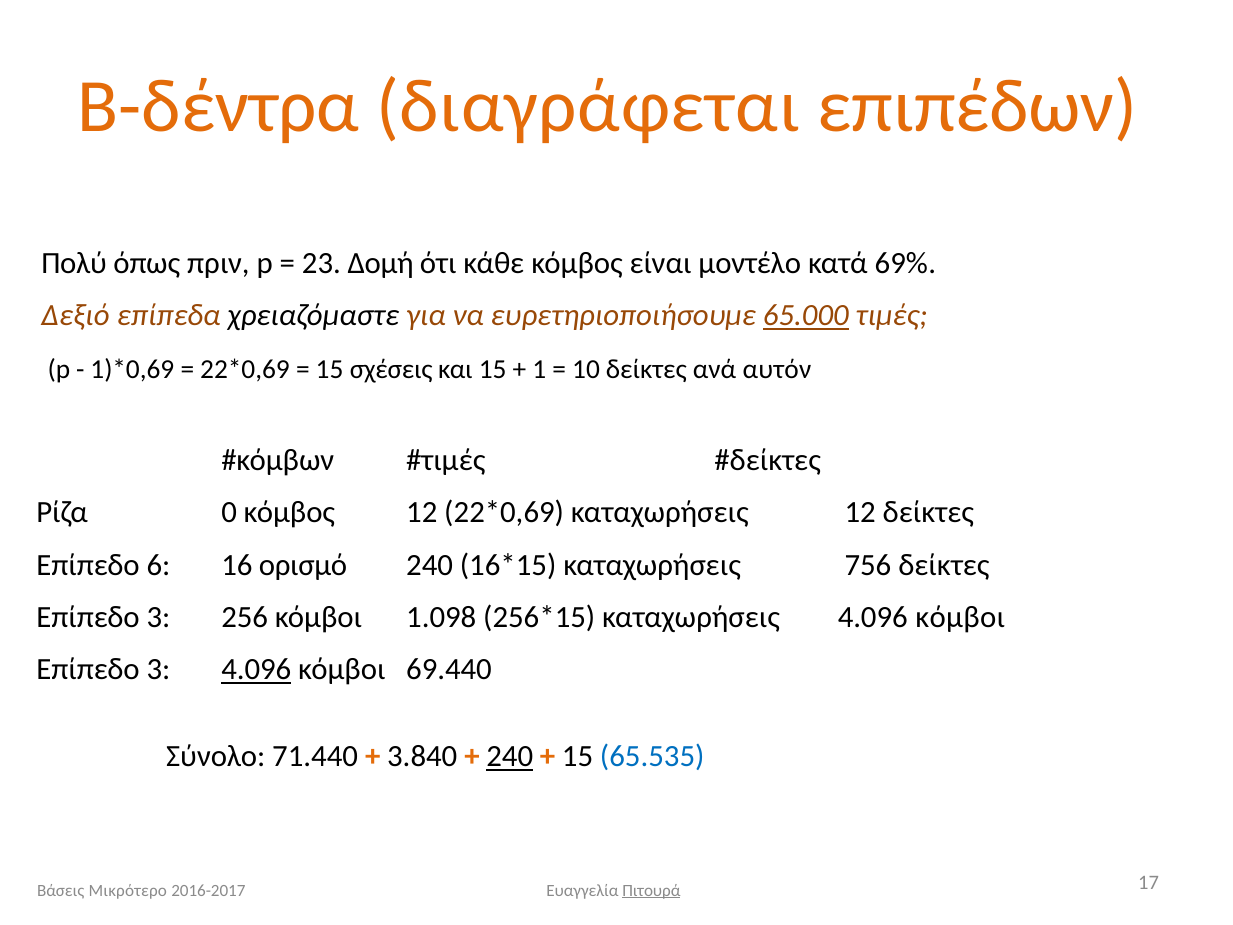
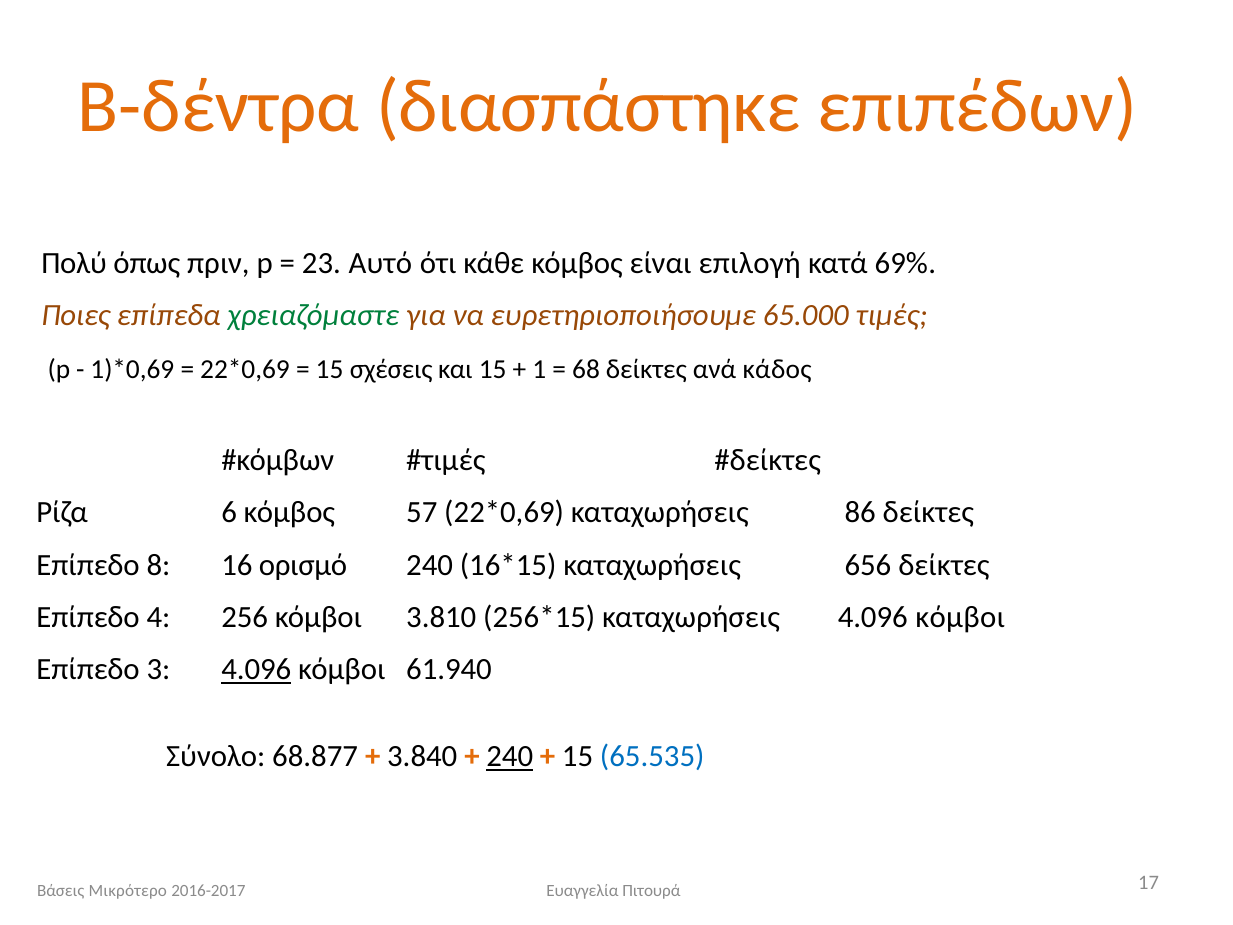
διαγράφεται: διαγράφεται -> διασπάστηκε (589, 106)
Δομή: Δομή -> Αυτό (380, 263)
μοντέλο: μοντέλο -> επιλογή (750, 263)
Δεξιό: Δεξιό -> Ποιες (76, 316)
χρειαζόμαστε colour: black -> green (313, 316)
65.000 underline: present -> none (806, 316)
10: 10 -> 68 (586, 369)
αυτόν: αυτόν -> κάδος (777, 369)
0: 0 -> 6 (229, 512)
κόμβος 12: 12 -> 57 (422, 512)
καταχωρήσεις 12: 12 -> 86 (860, 512)
6: 6 -> 8 (159, 565)
756: 756 -> 656 (868, 565)
3: 3 -> 4 (159, 617)
1.098: 1.098 -> 3.810 (441, 617)
69.440: 69.440 -> 61.940 (449, 670)
71.440: 71.440 -> 68.877 (315, 756)
Πιτουρά underline: present -> none (651, 890)
